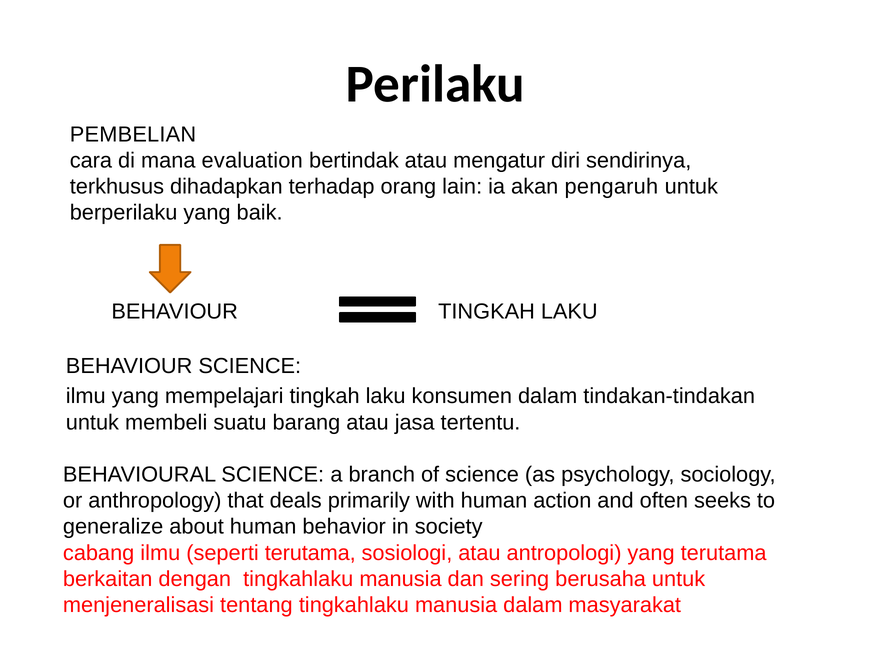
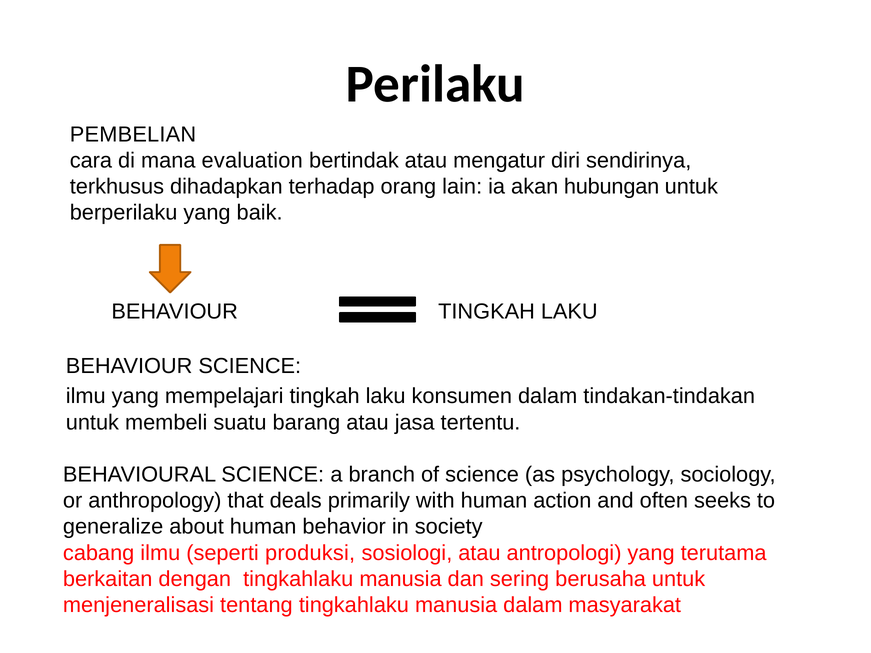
pengaruh: pengaruh -> hubungan (612, 187)
seperti terutama: terutama -> produksi (310, 553)
